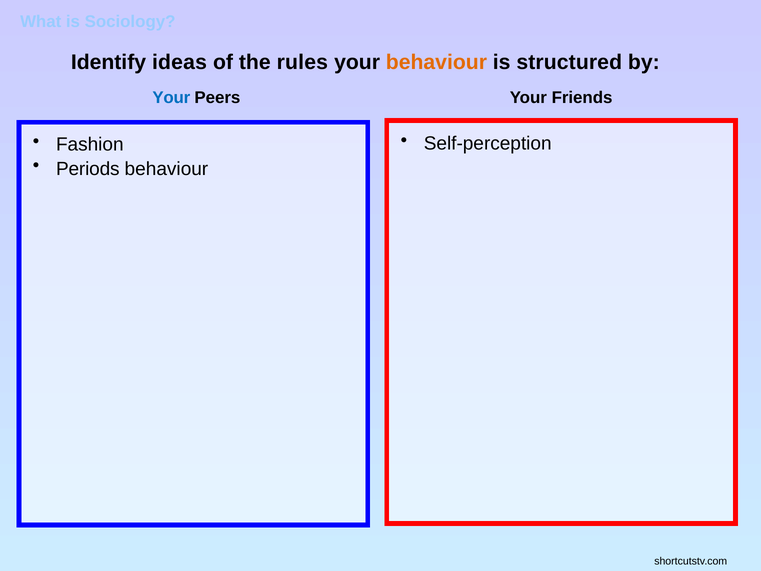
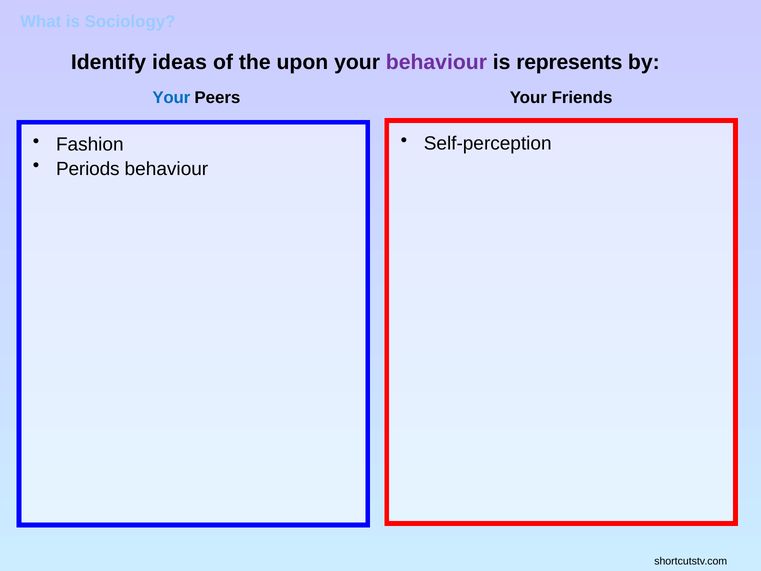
rules: rules -> upon (302, 62)
behaviour colour: orange -> purple (436, 62)
structured: structured -> represents (569, 62)
